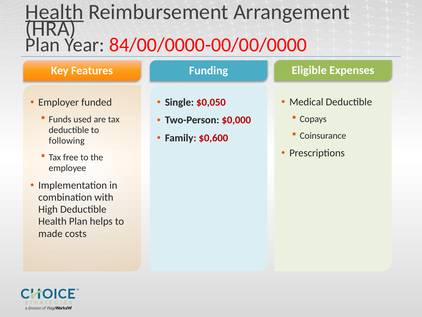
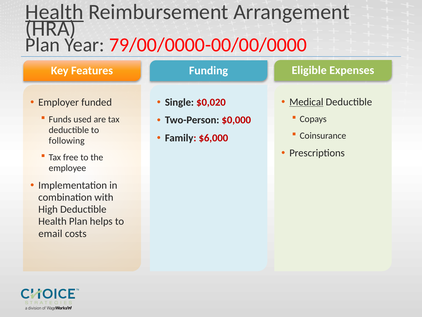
84/00/0000-00/00/0000: 84/00/0000-00/00/0000 -> 79/00/0000-00/00/0000 (208, 45)
Medical underline: none -> present (306, 102)
$0,050: $0,050 -> $0,020 (211, 102)
$0,600: $0,600 -> $6,000 (213, 138)
made: made -> email (50, 233)
